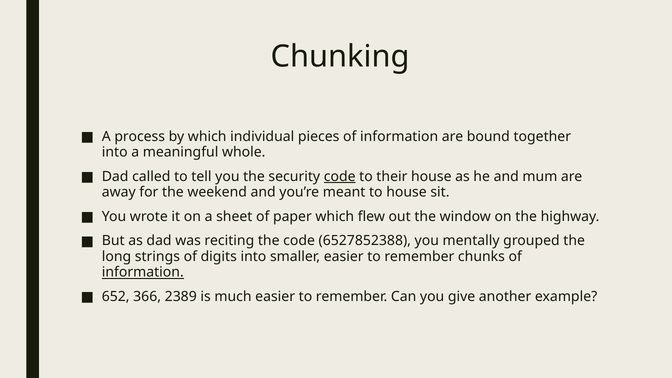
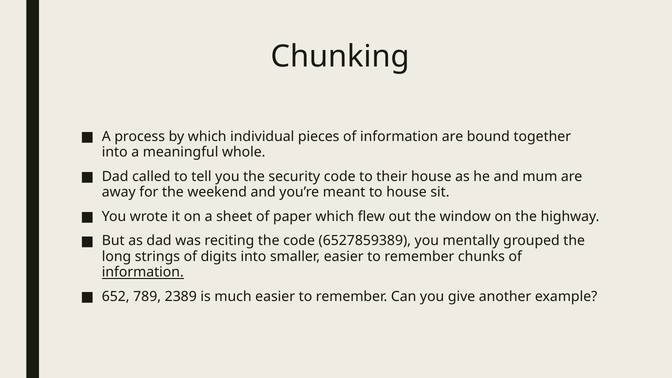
code underline: present -> none (340, 177)
6527852388: 6527852388 -> 6527859389 (365, 241)
366: 366 -> 789 (147, 297)
